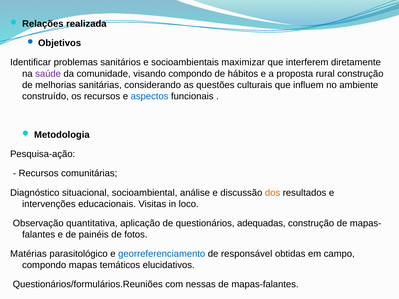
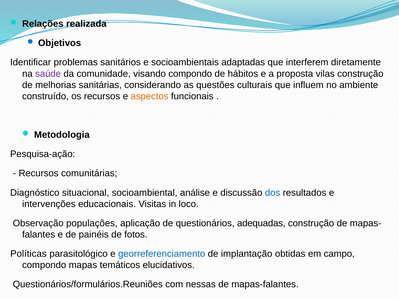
maximizar: maximizar -> adaptadas (243, 62)
rural: rural -> vilas (325, 74)
aspectos colour: blue -> orange (150, 96)
dos colour: orange -> blue (273, 193)
quantitativa: quantitativa -> populações (92, 223)
Matérias: Matérias -> Políticas (28, 254)
responsável: responsável -> implantação (247, 254)
